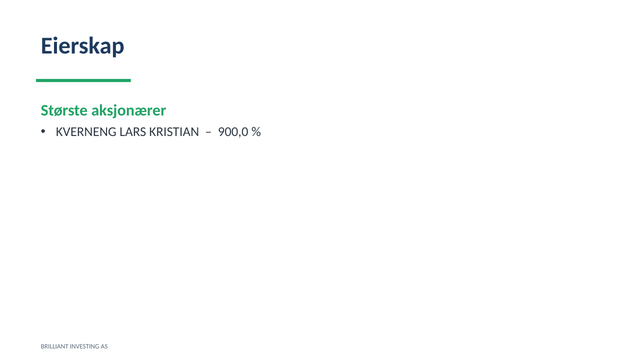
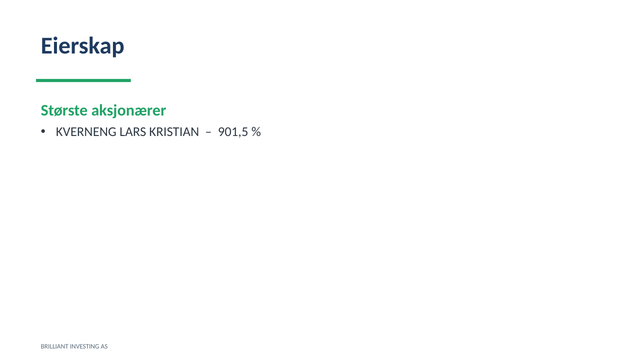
900,0: 900,0 -> 901,5 (233, 132)
